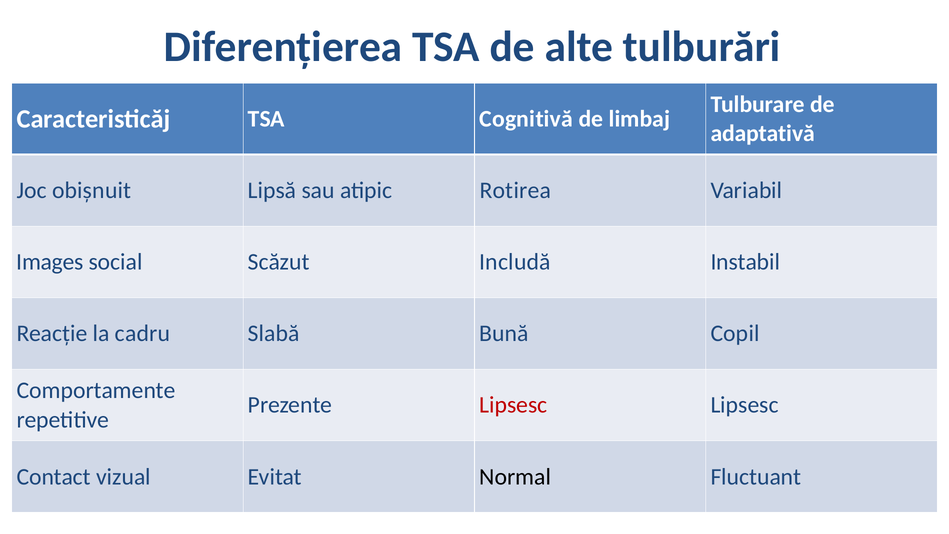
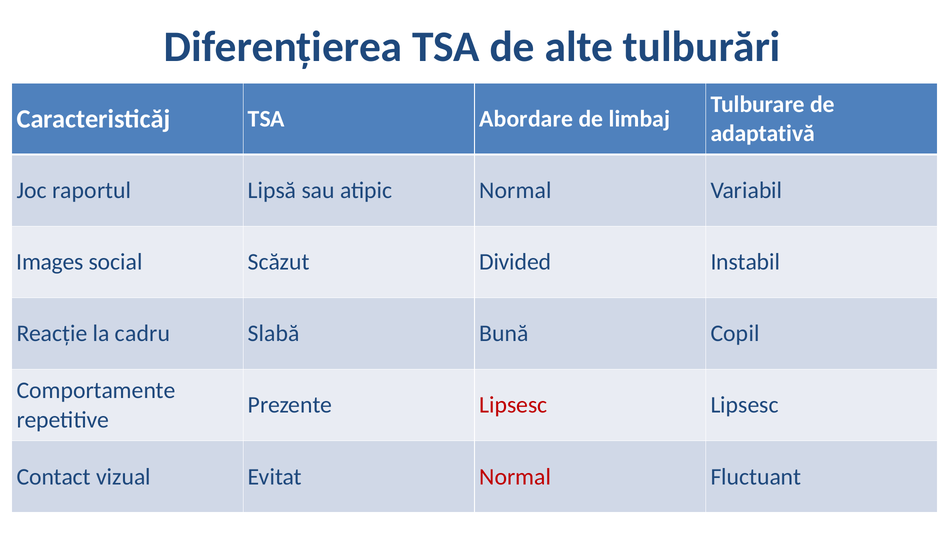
Cognitivă: Cognitivă -> Abordare (526, 119)
obișnuit: obișnuit -> raportul (92, 191)
atipic Rotirea: Rotirea -> Normal (515, 191)
Includă: Includă -> Divided (515, 262)
Normal colour: black -> red (515, 477)
